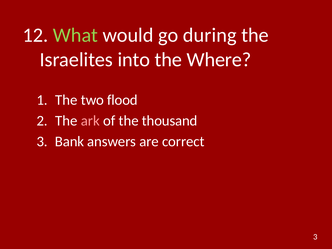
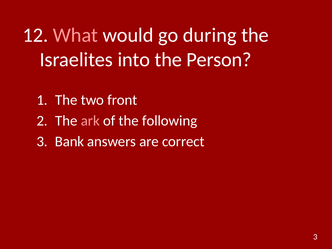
What colour: light green -> pink (75, 35)
Where: Where -> Person (219, 60)
flood: flood -> front (122, 100)
thousand: thousand -> following (170, 121)
